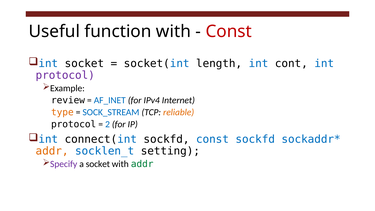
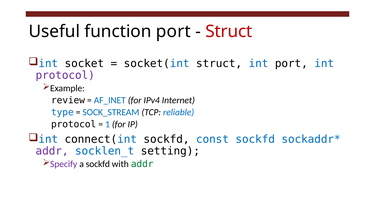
function with: with -> port (173, 32)
Const: Const -> Struct (229, 32)
socket(int length: length -> struct (219, 63)
int cont: cont -> port (291, 63)
type colour: orange -> blue (62, 112)
reliable colour: orange -> blue (179, 112)
2: 2 -> 1 (108, 124)
addr colour: orange -> purple (52, 151)
a socket: socket -> sockfd (98, 164)
